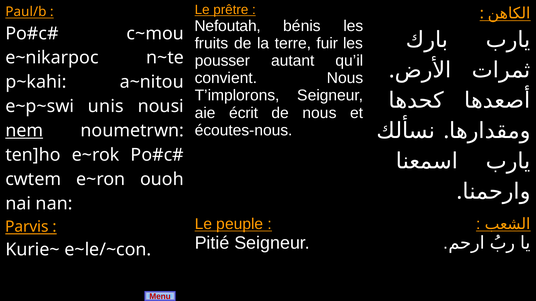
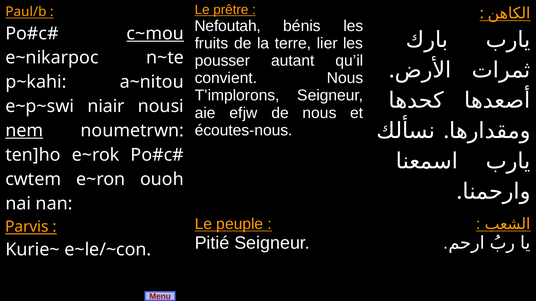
c~mou underline: none -> present (155, 34)
fuir: fuir -> lier (327, 43)
unis: unis -> niair (106, 106)
écrit: écrit -> efjw (243, 113)
